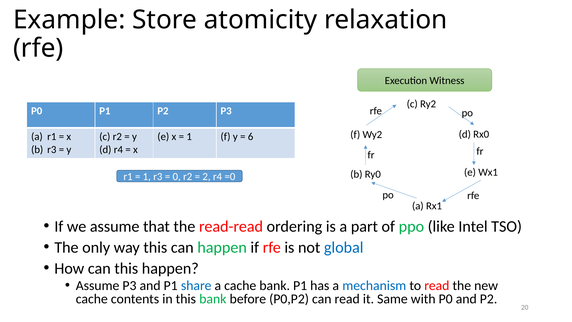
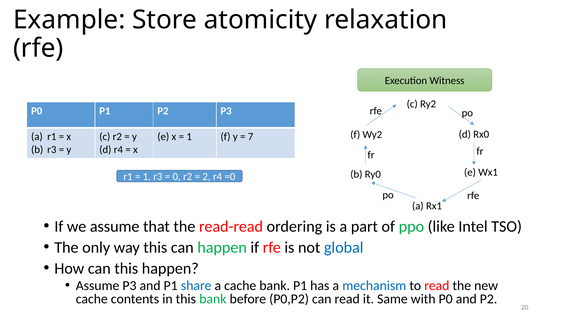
6: 6 -> 7 (251, 137)
